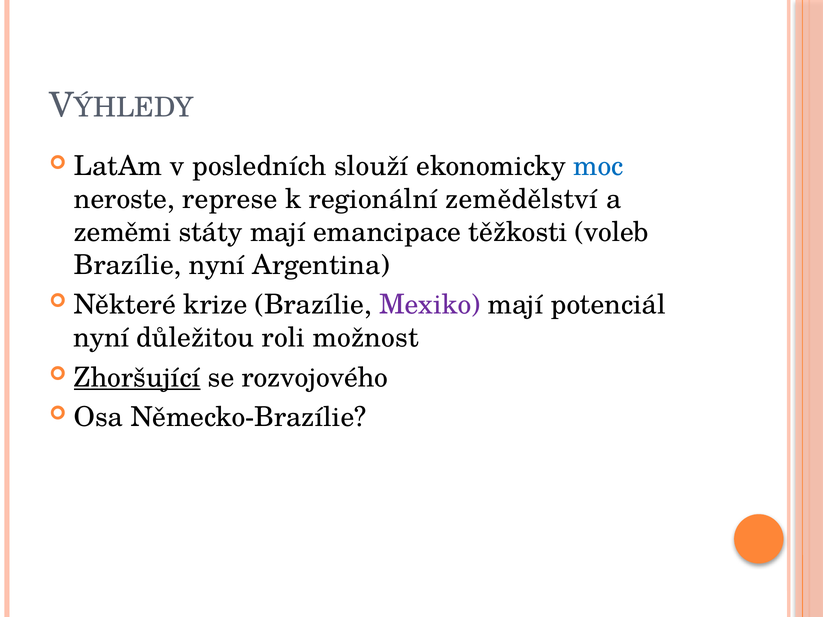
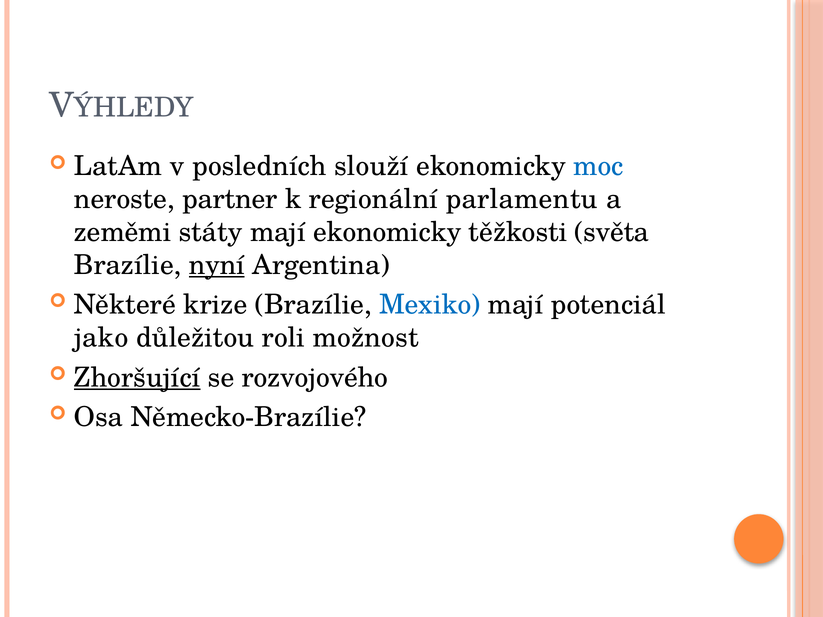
represe: represe -> partner (230, 199)
zemědělství: zemědělství -> parlamentu (522, 199)
mají emancipace: emancipace -> ekonomicky (387, 232)
voleb: voleb -> světa (612, 232)
nyní underline: none -> present (217, 265)
Mexiko colour: purple -> blue (430, 305)
nyní: nyní -> jako (101, 338)
